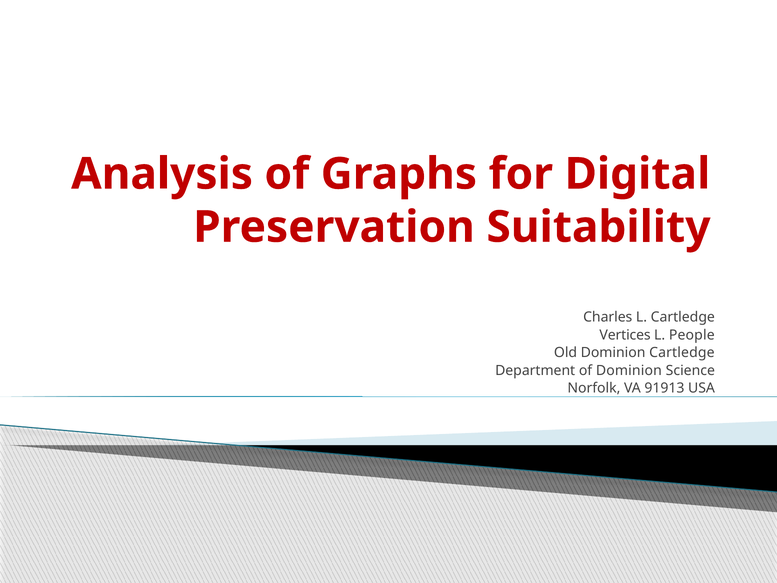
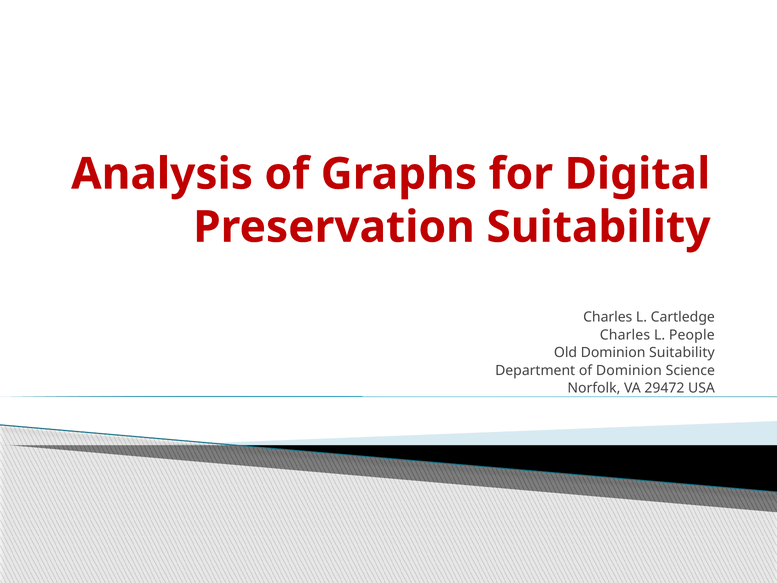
Vertices: Vertices -> Charles (625, 335)
Dominion Cartledge: Cartledge -> Suitability (682, 353)
91913: 91913 -> 29472 (664, 388)
